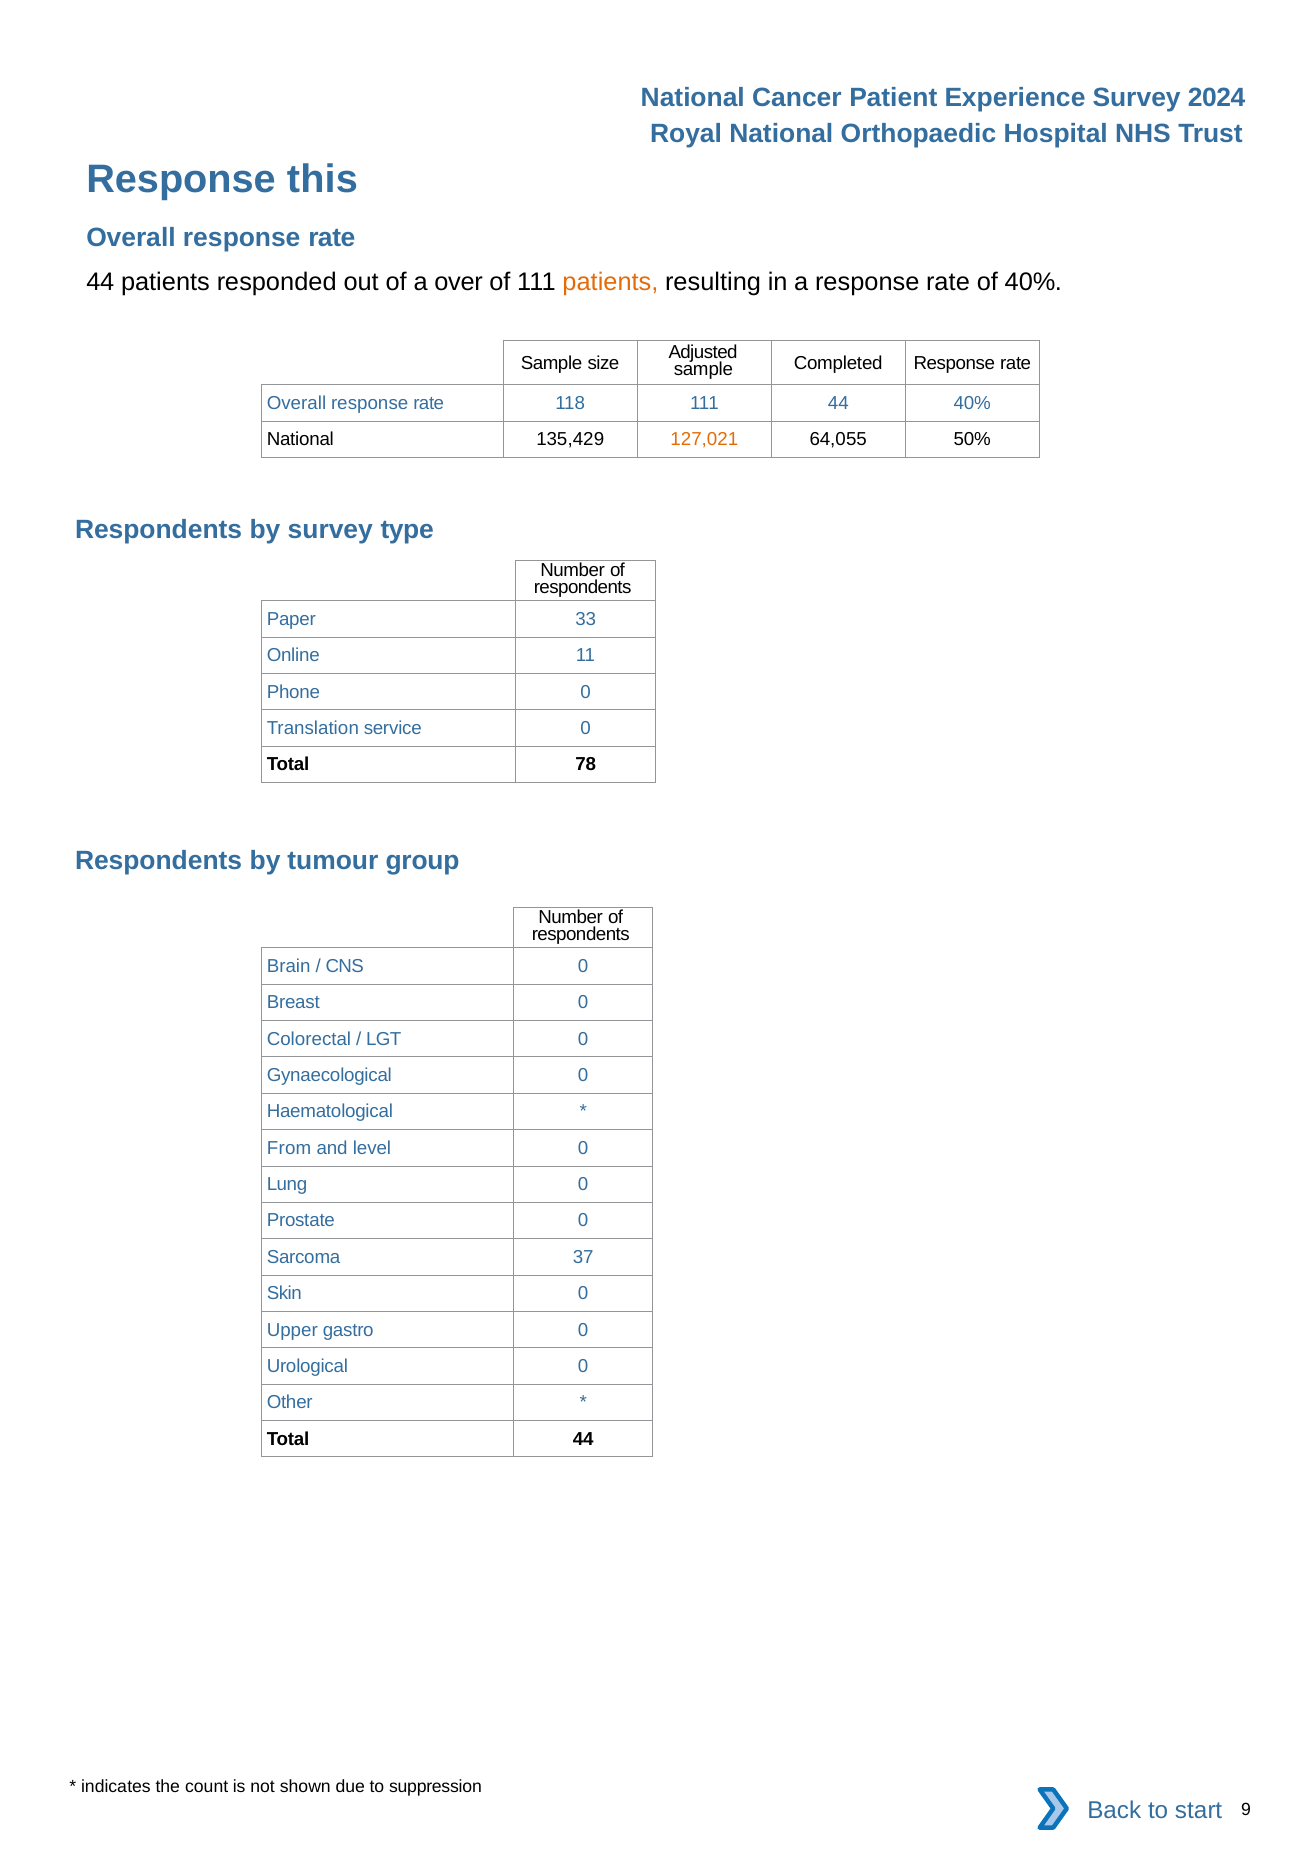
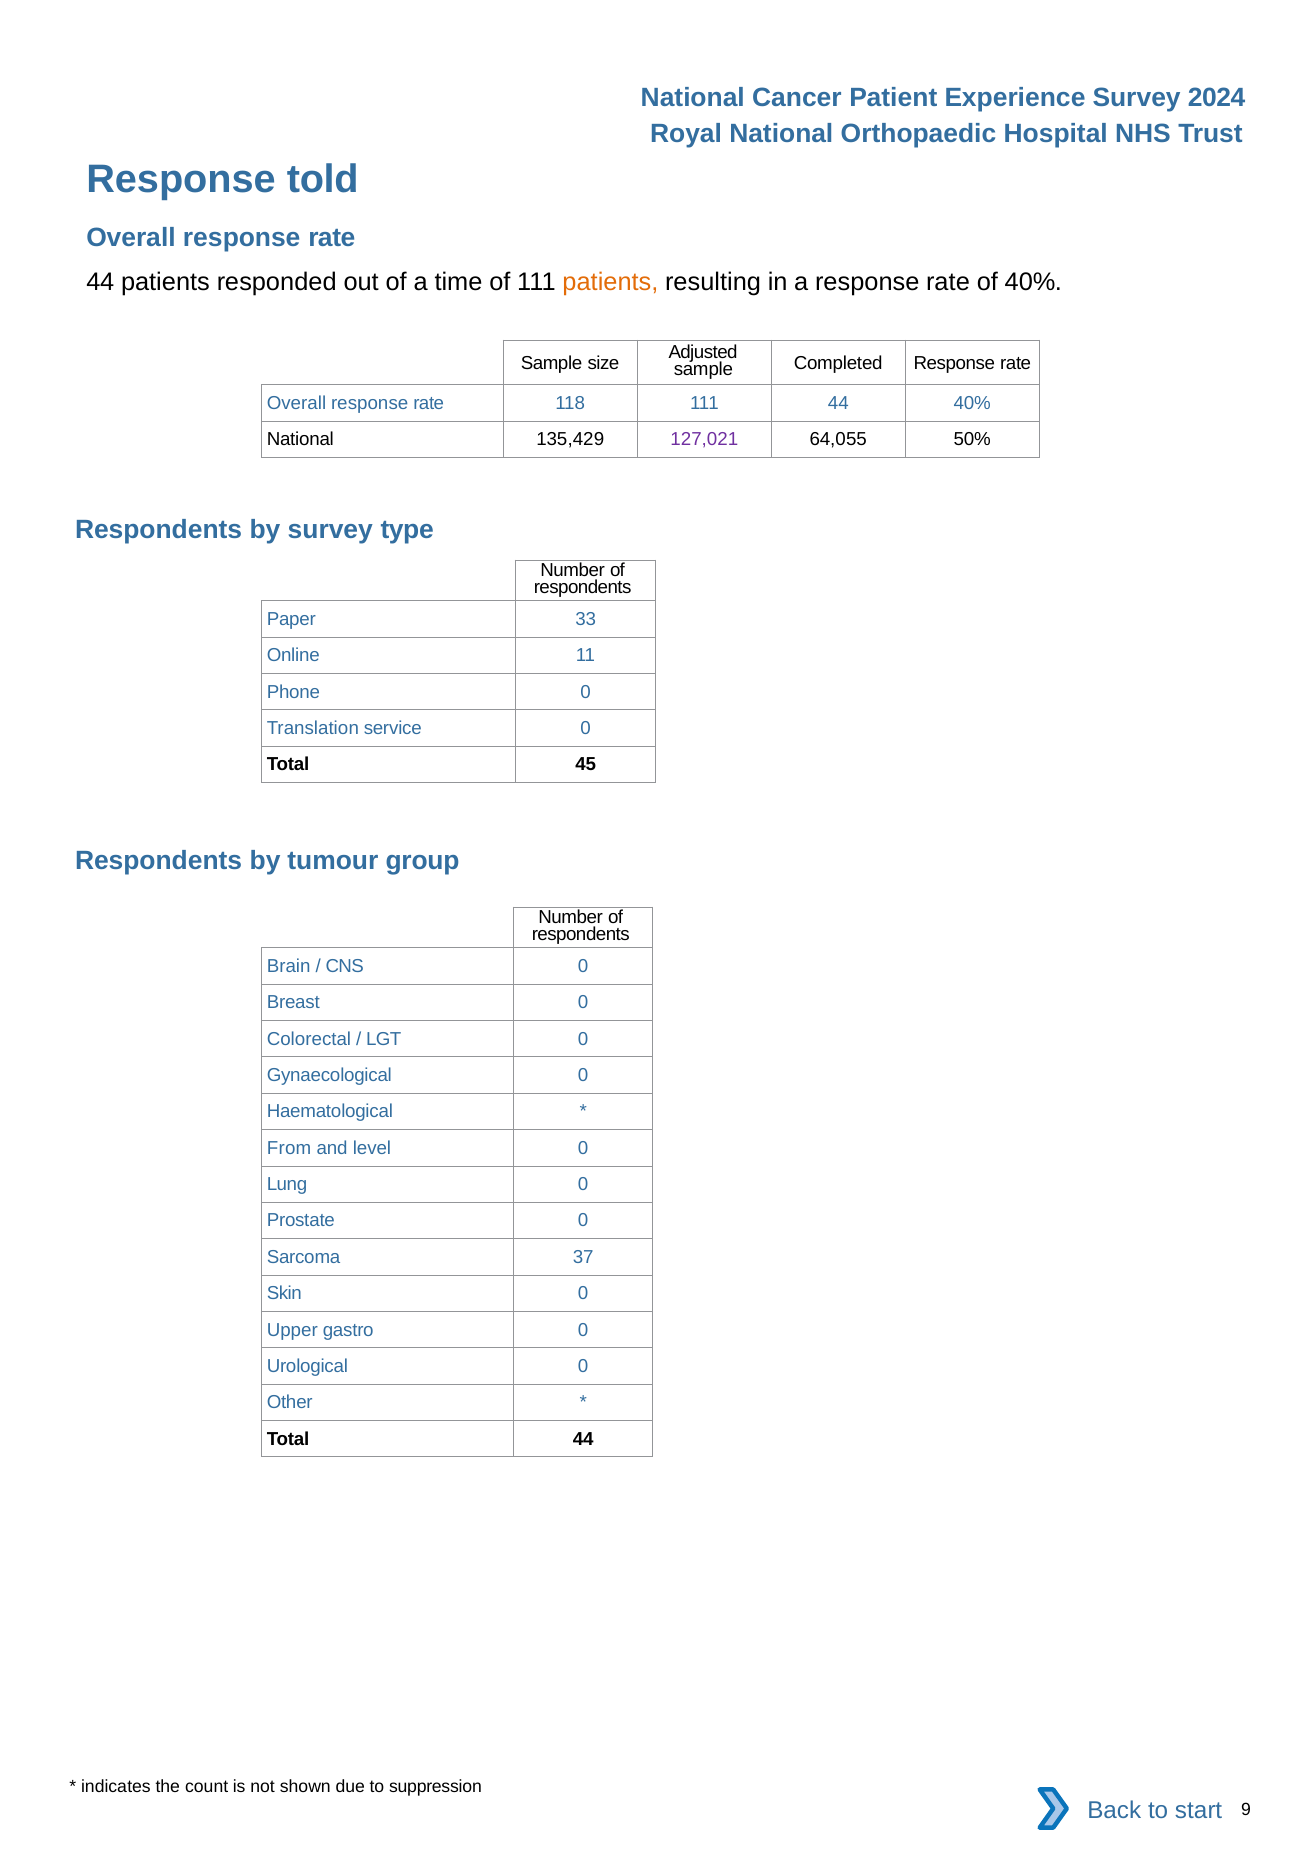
this: this -> told (323, 179)
over: over -> time (458, 283)
127,021 colour: orange -> purple (704, 440)
78: 78 -> 45 (586, 765)
